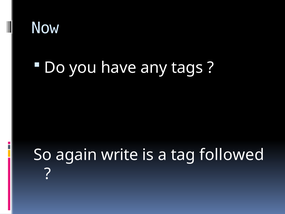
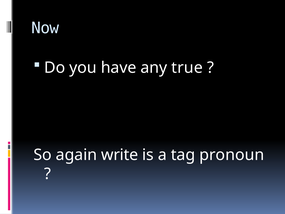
tags: tags -> true (187, 68)
followed: followed -> pronoun (232, 155)
